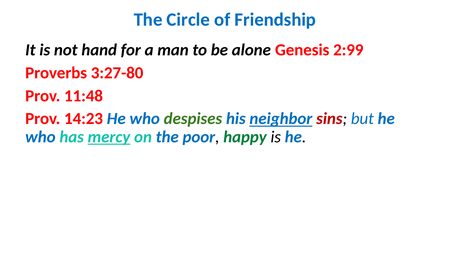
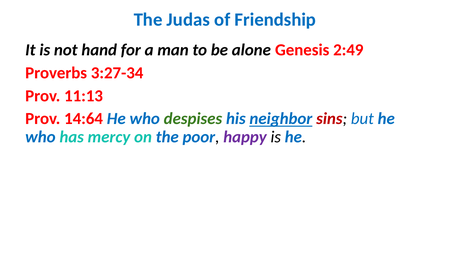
Circle: Circle -> Judas (188, 20)
2:99: 2:99 -> 2:49 (348, 50)
3:27-80: 3:27-80 -> 3:27-34 (117, 73)
11:48: 11:48 -> 11:13 (84, 96)
14:23: 14:23 -> 14:64 (84, 119)
mercy underline: present -> none (109, 137)
happy colour: green -> purple (245, 137)
